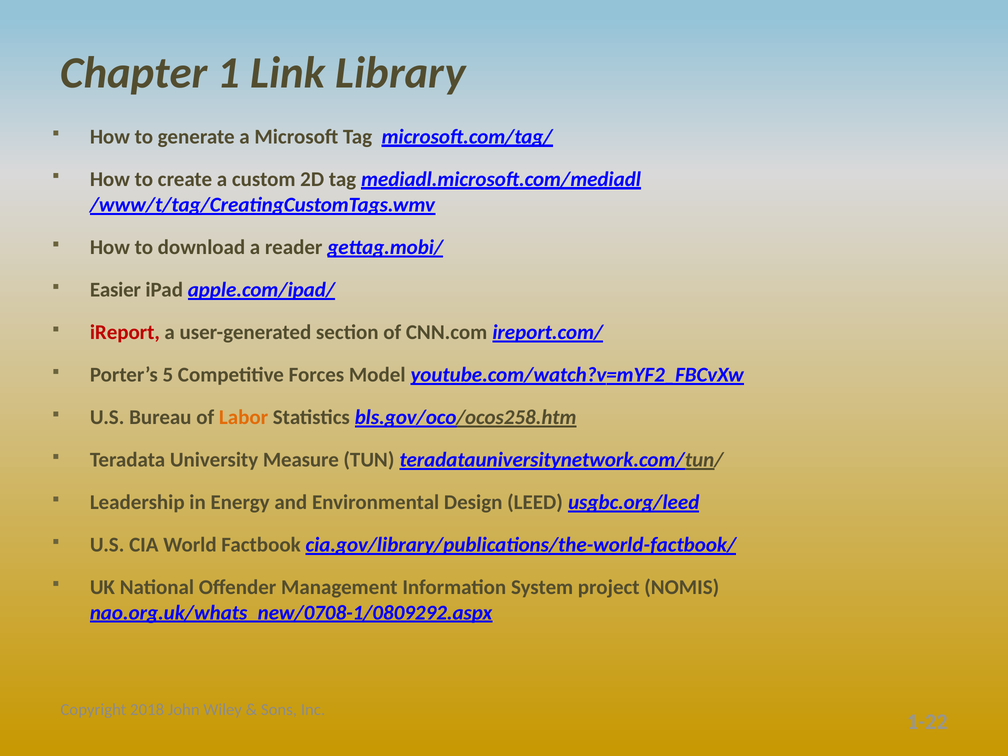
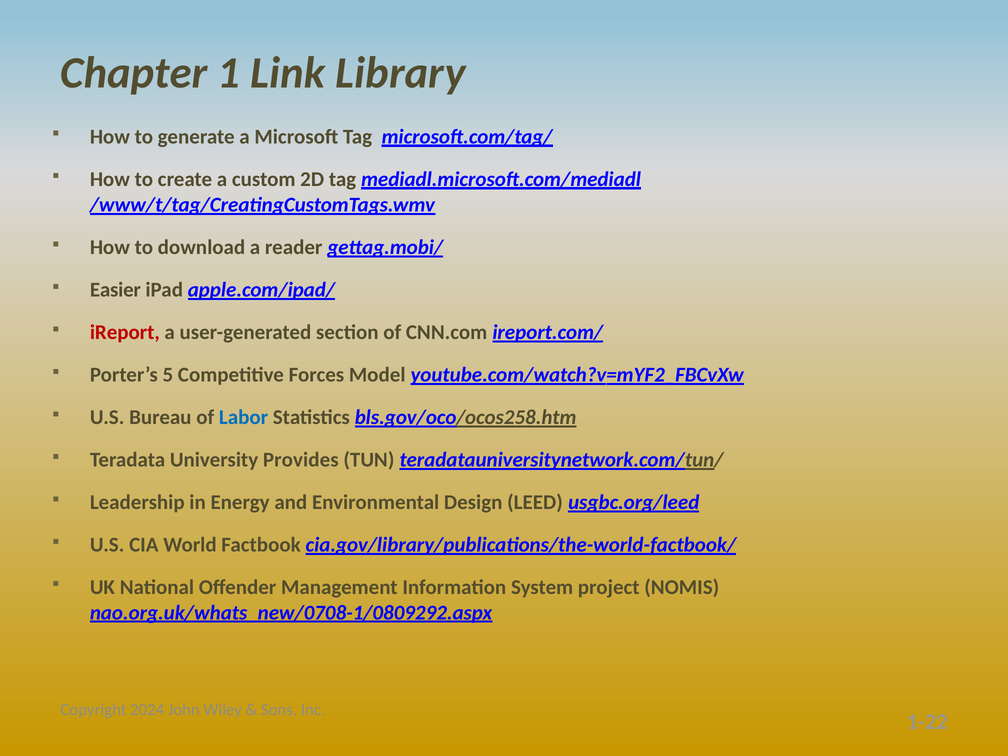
Labor colour: orange -> blue (244, 417)
Measure: Measure -> Provides (301, 460)
2018: 2018 -> 2024 (147, 710)
